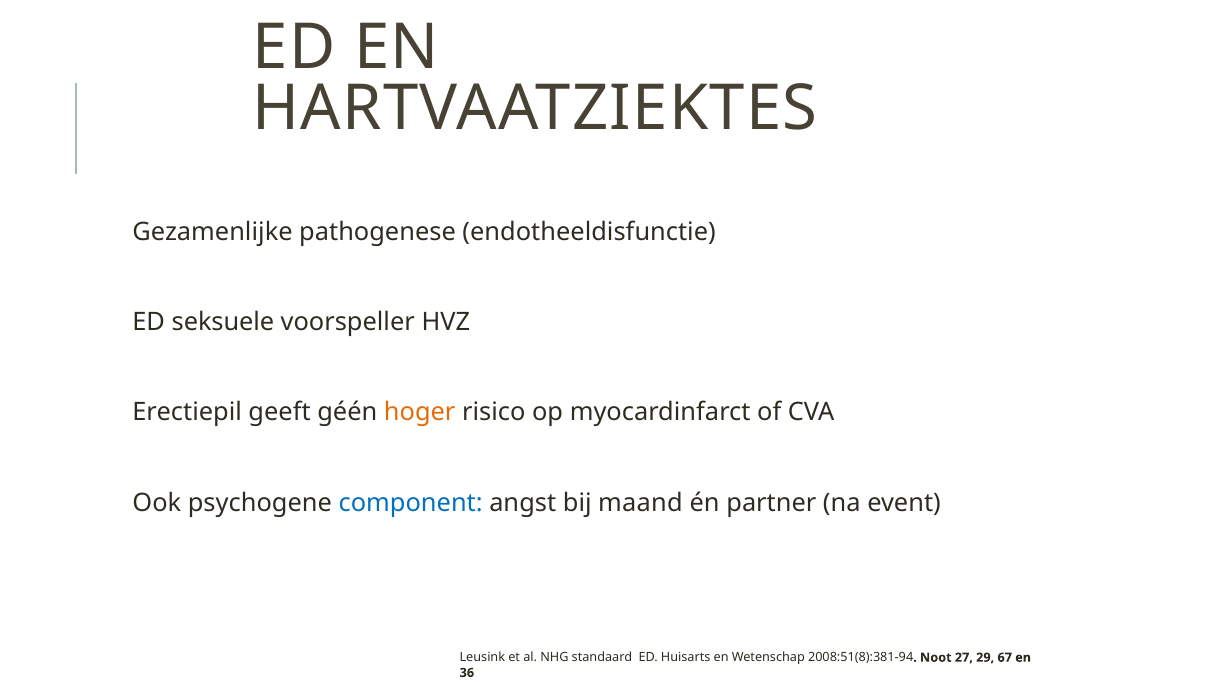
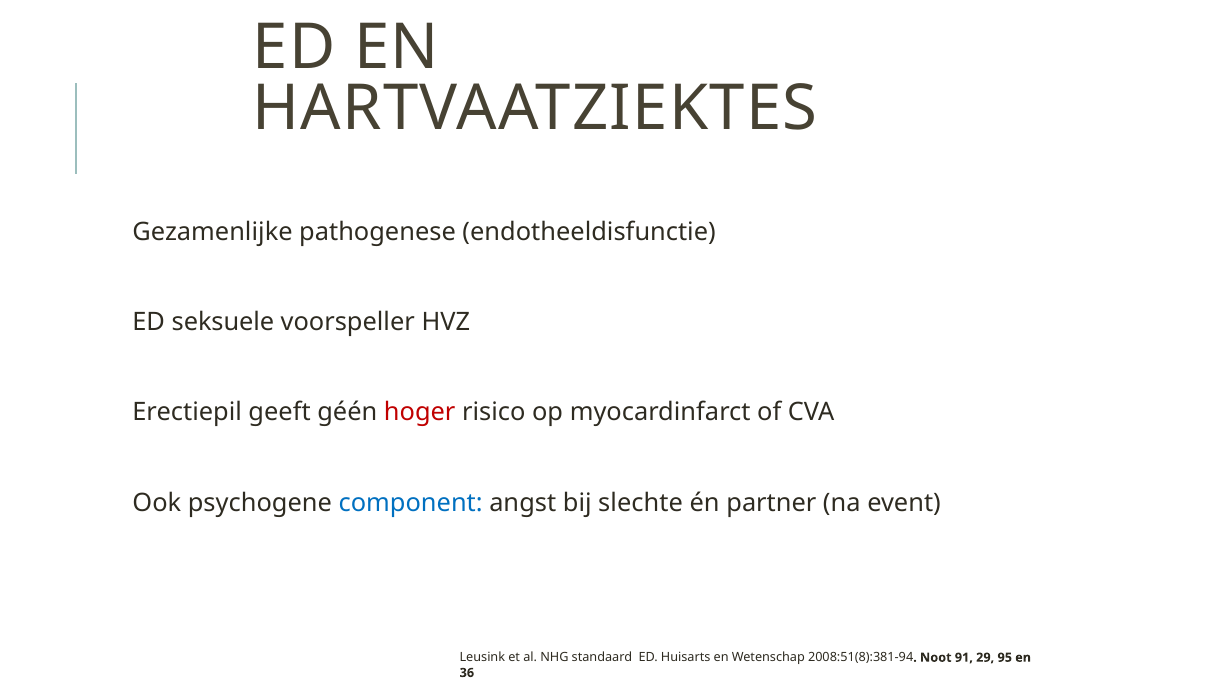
hoger colour: orange -> red (420, 412)
maand: maand -> slechte (641, 503)
27: 27 -> 91 (964, 658)
67: 67 -> 95 (1005, 658)
